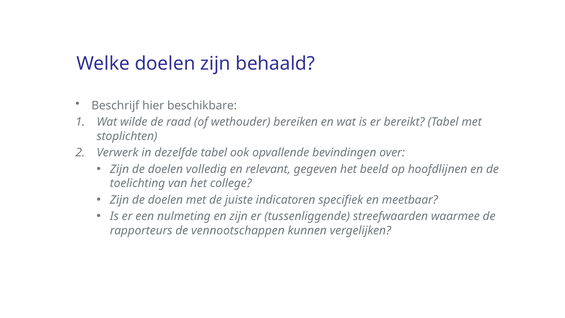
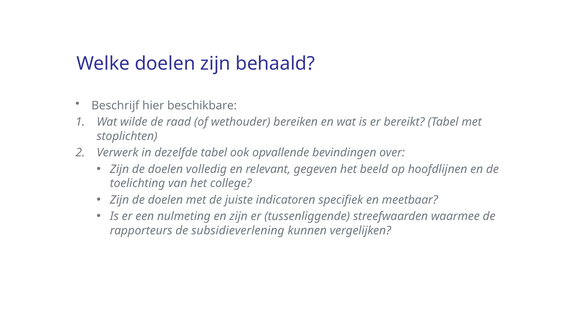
vennootschappen: vennootschappen -> subsidieverlening (238, 230)
